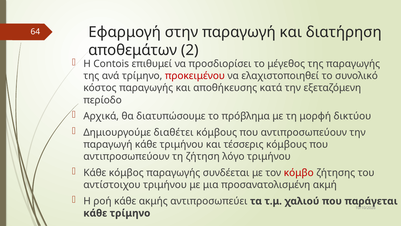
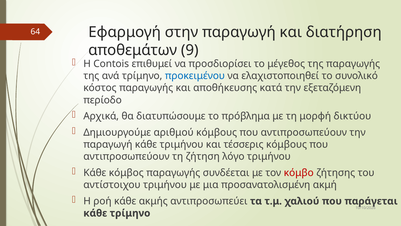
2: 2 -> 9 (190, 50)
προκειμένου colour: red -> blue (195, 76)
διαθέτει: διαθέτει -> αριθμού (174, 132)
